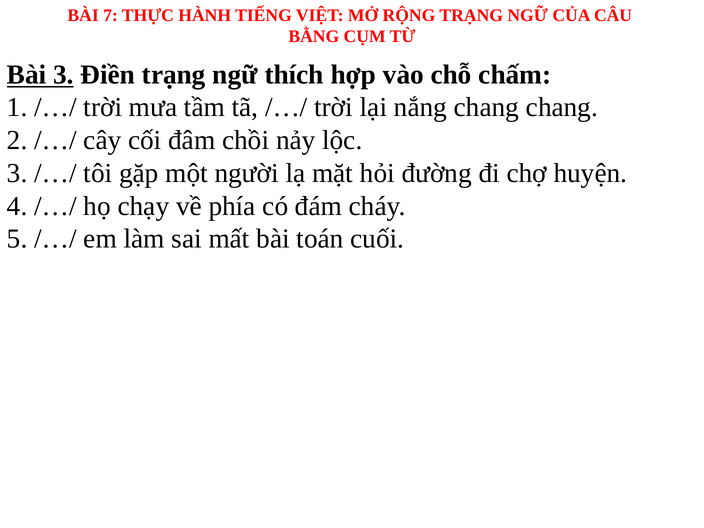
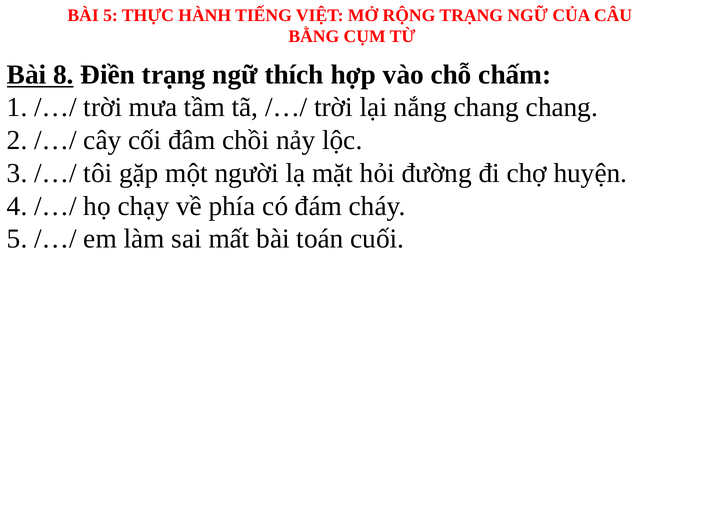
BÀI 7: 7 -> 5 (110, 15)
Bài 3: 3 -> 8 (63, 75)
